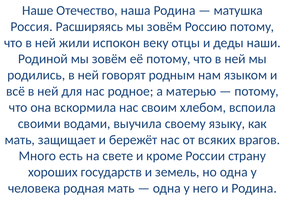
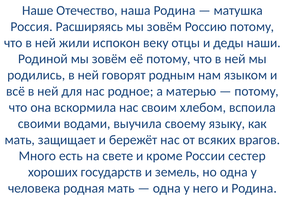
страну: страну -> сестер (247, 156)
